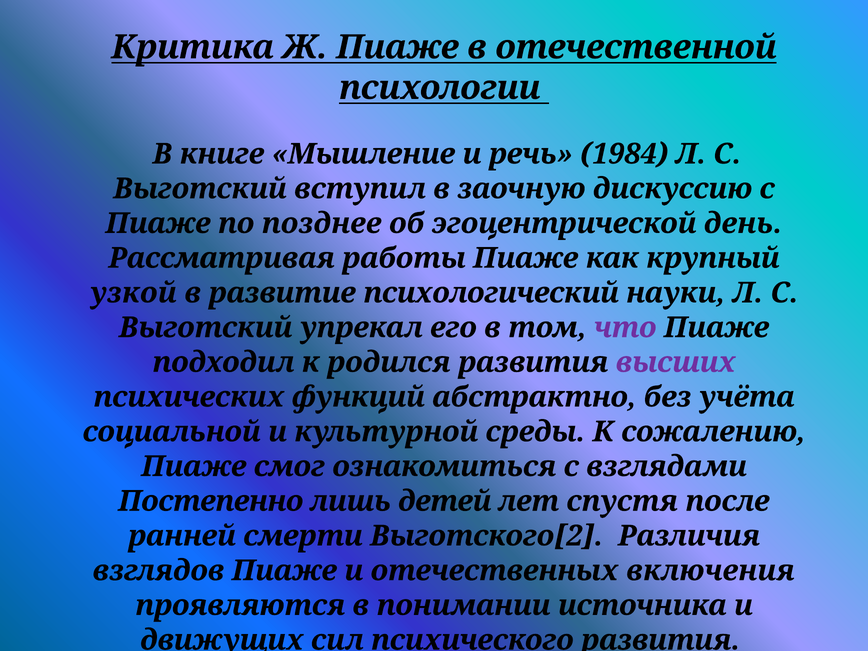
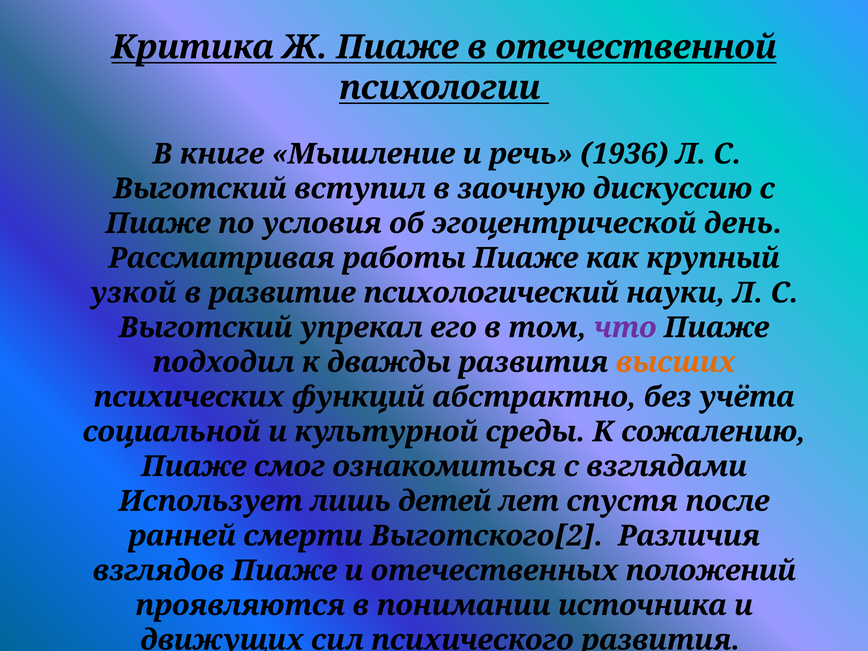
1984: 1984 -> 1936 (624, 154)
позднее: позднее -> условия (322, 223)
родился: родился -> дважды (389, 362)
высших colour: purple -> orange (676, 362)
Постепенно: Постепенно -> Использует (211, 501)
включения: включения -> положений (711, 571)
